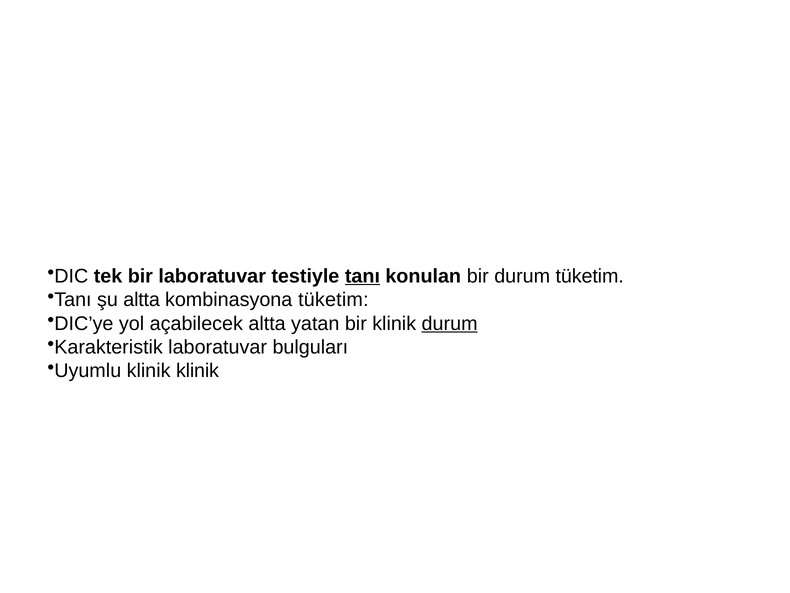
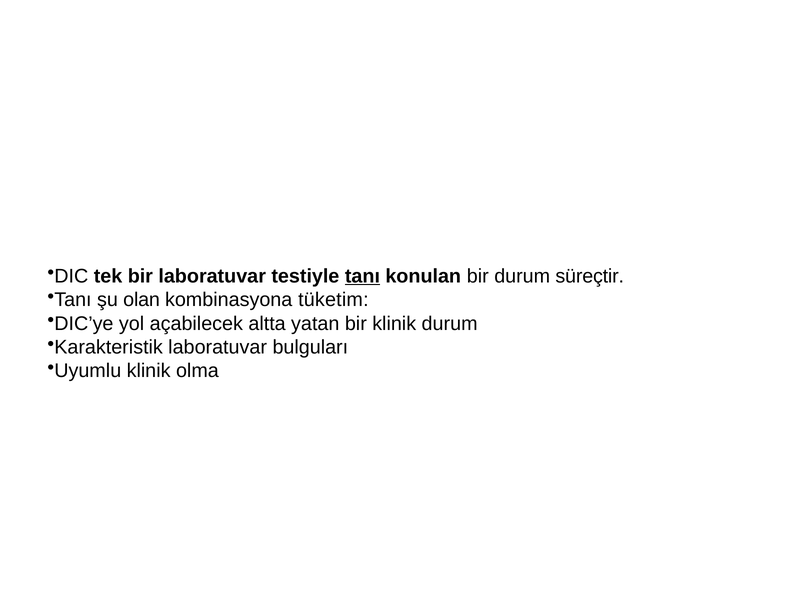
durum tüketim: tüketim -> süreçtir (590, 276)
şu altta: altta -> olan (142, 300)
durum underline: present -> none (450, 323)
klinik klinik: klinik -> olma (197, 371)
